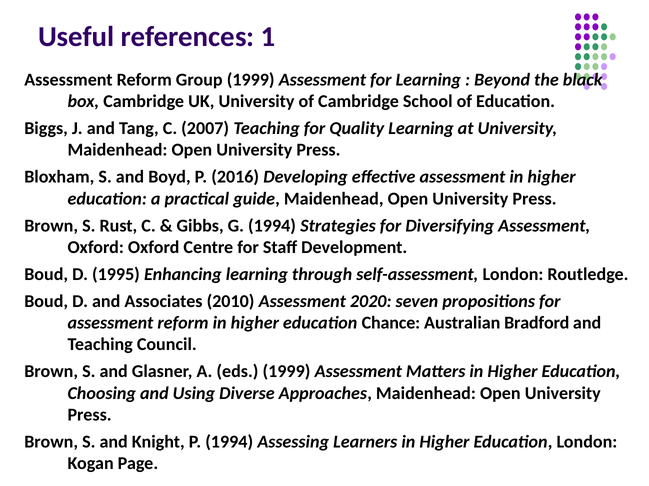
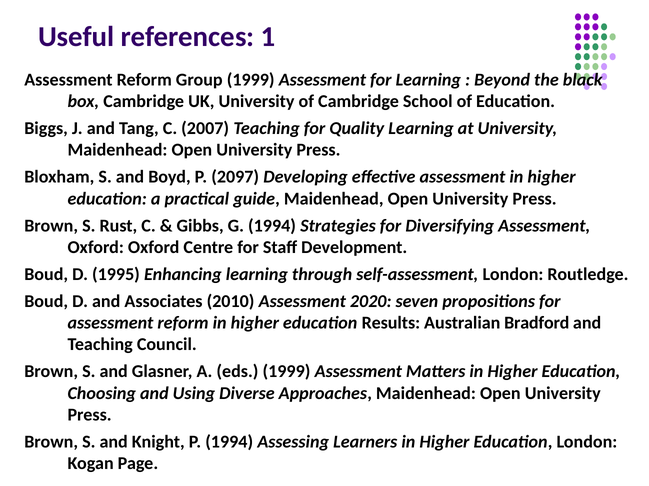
2016: 2016 -> 2097 (235, 177)
Chance: Chance -> Results (391, 323)
